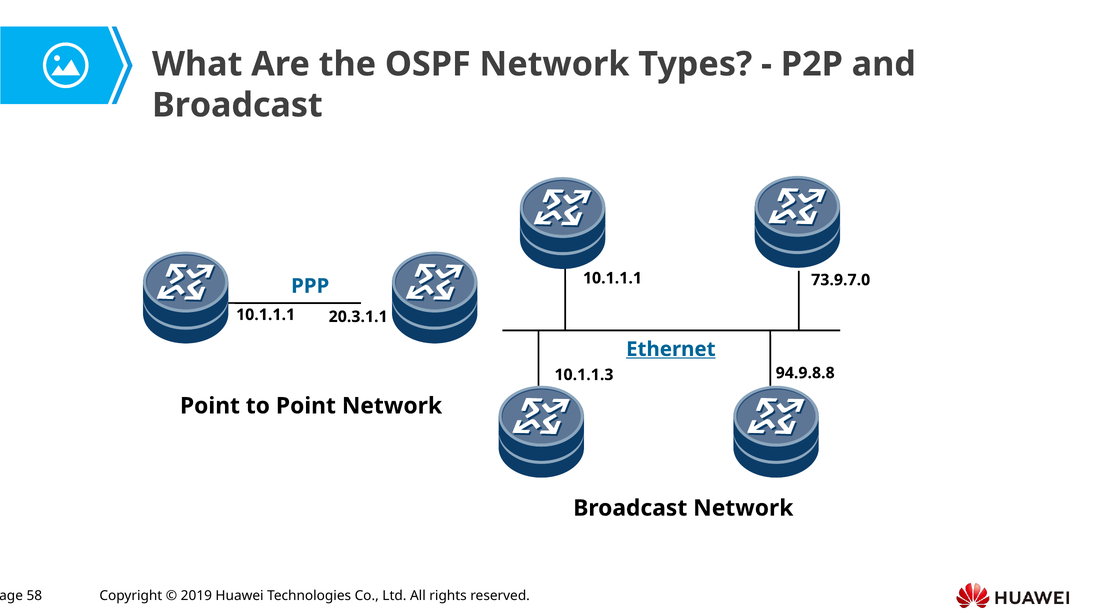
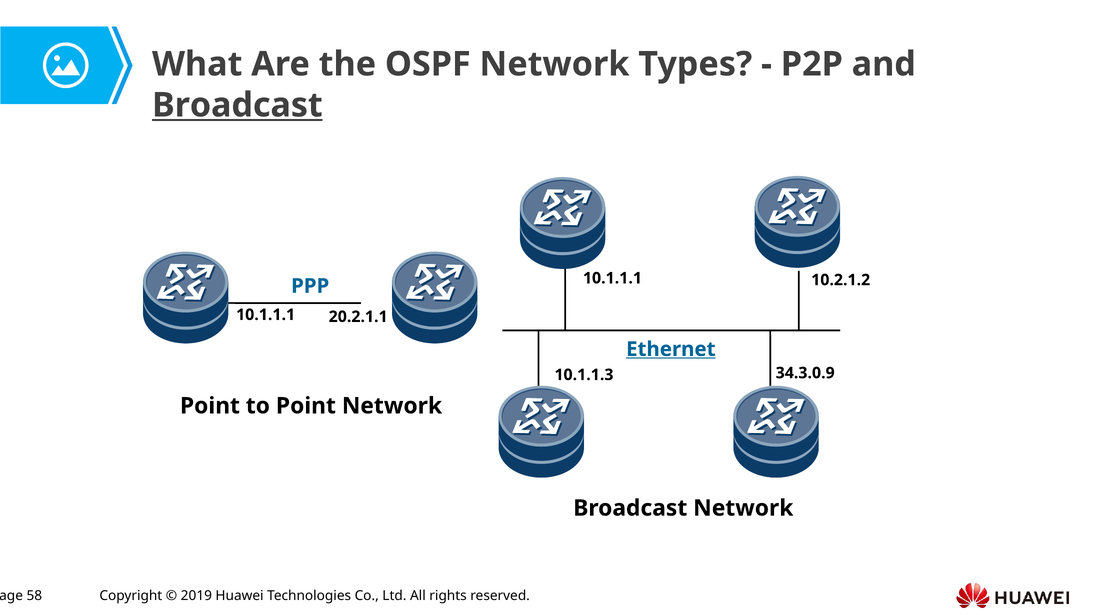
Broadcast underline: none -> present (237, 105)
73.9.7.0: 73.9.7.0 -> 10.2.1.2 (841, 280)
20.3.1.1: 20.3.1.1 -> 20.2.1.1 (358, 317)
94.9.8.8: 94.9.8.8 -> 34.3.0.9 (805, 373)
